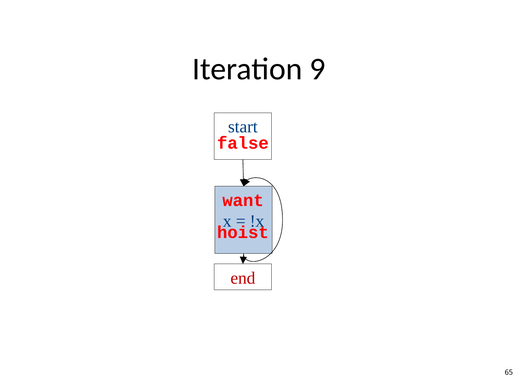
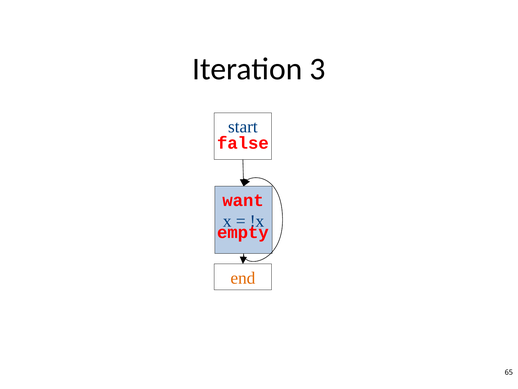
9: 9 -> 3 (318, 69)
hoist: hoist -> empty (243, 232)
end colour: red -> orange (243, 278)
